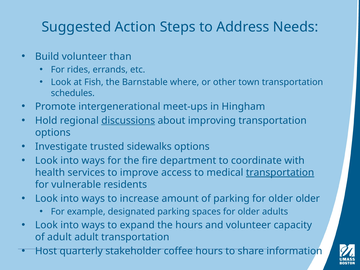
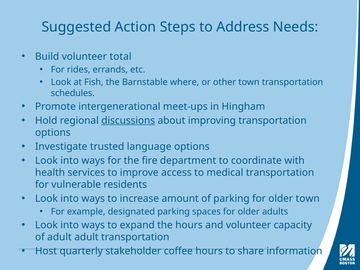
than: than -> total (121, 57)
sidewalks: sidewalks -> language (149, 147)
transportation underline: present -> none (280, 173)
older older: older -> town (308, 199)
